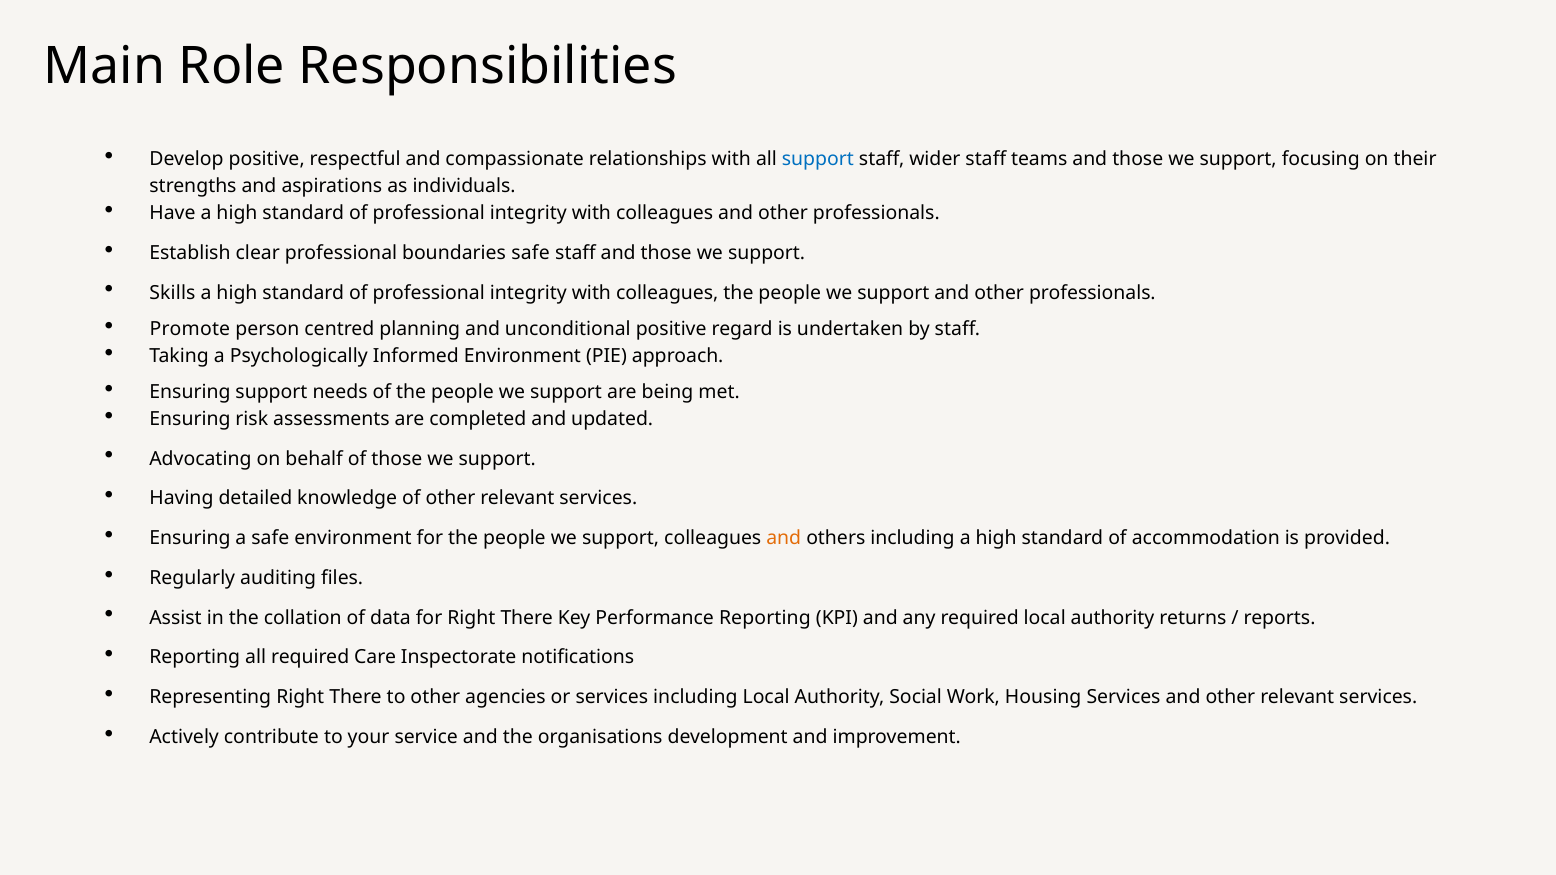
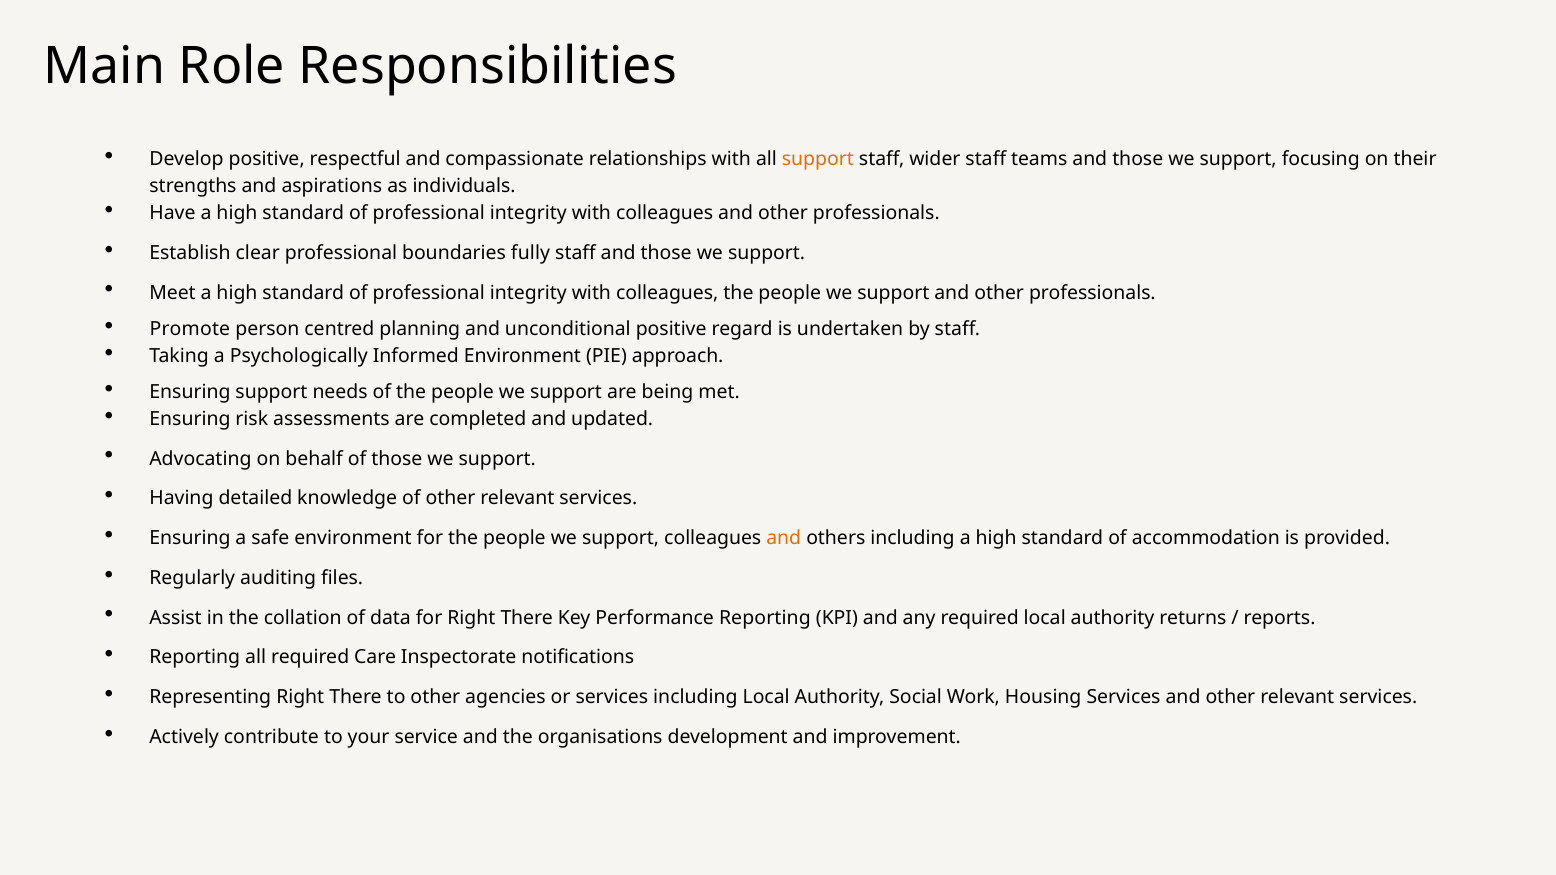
support colour: blue -> orange (818, 159)
boundaries safe: safe -> fully (531, 253)
Skills: Skills -> Meet (173, 293)
